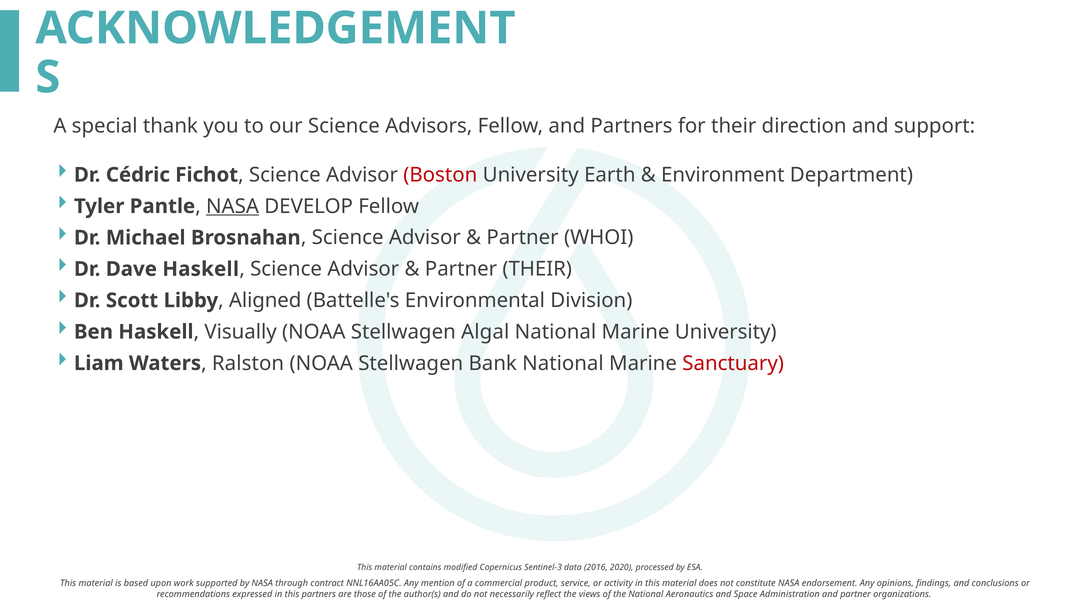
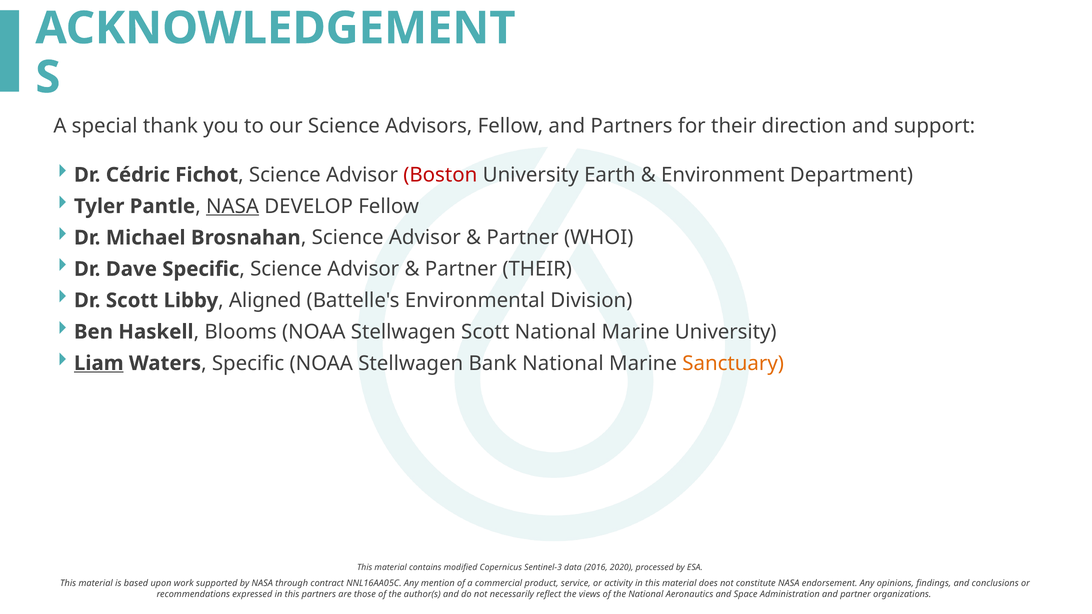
Dave Haskell: Haskell -> Specific (201, 269)
Visually: Visually -> Blooms (241, 332)
Stellwagen Algal: Algal -> Scott (485, 332)
Liam underline: none -> present (99, 363)
Ralston: Ralston -> Specific (248, 363)
Sanctuary colour: red -> orange (733, 363)
